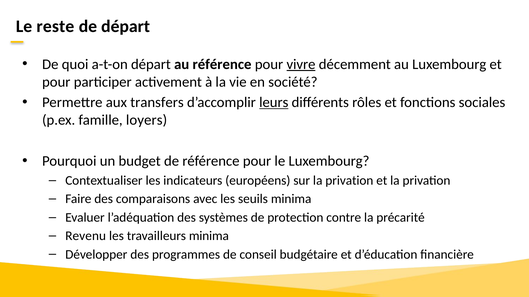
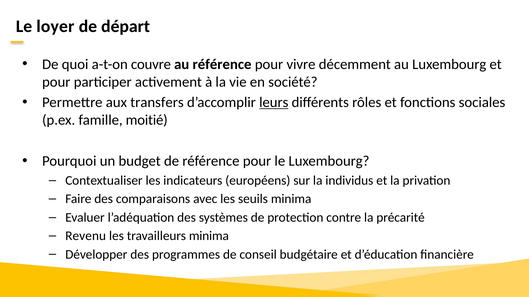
reste: reste -> loyer (55, 26)
a-t-on départ: départ -> couvre (151, 64)
vivre underline: present -> none (301, 64)
loyers: loyers -> moitié (147, 120)
sur la privation: privation -> individus (349, 181)
